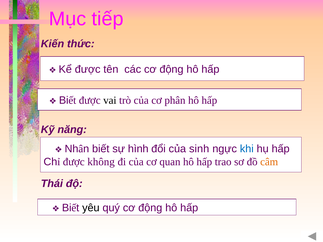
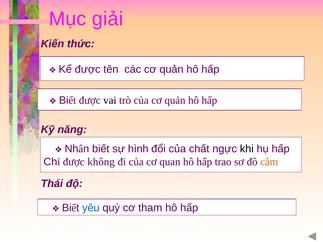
tiếp: tiếp -> giải (108, 19)
các cơ động: động -> quản (171, 69)
của cơ phân: phân -> quản (175, 100)
sinh: sinh -> chất (199, 149)
khi colour: blue -> black (247, 149)
yêu colour: black -> blue (91, 208)
quý cơ động: động -> tham (150, 208)
